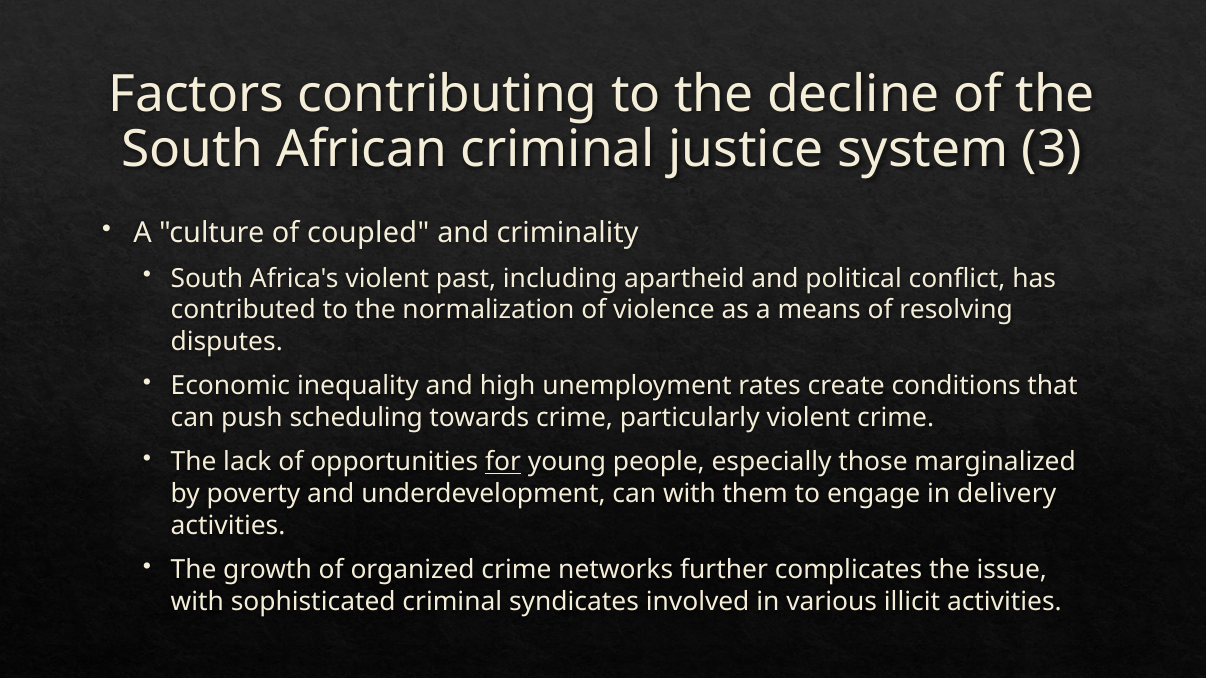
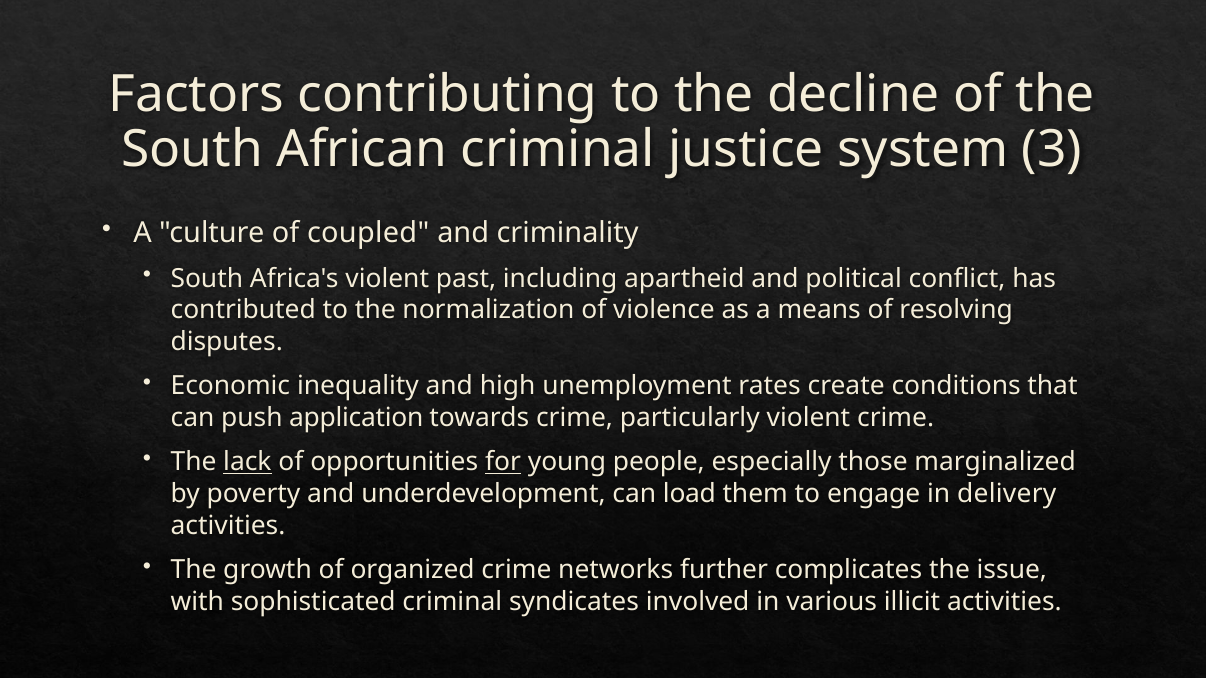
scheduling: scheduling -> application (356, 418)
lack underline: none -> present (247, 462)
can with: with -> load (689, 494)
